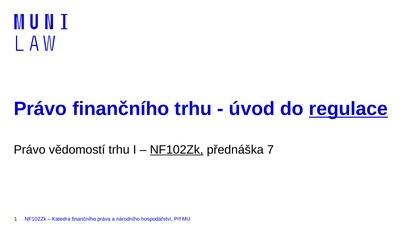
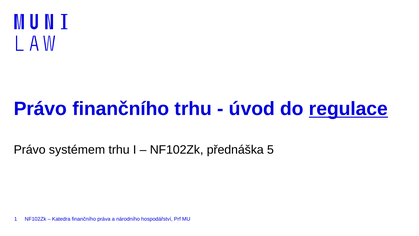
vědomostí: vědomostí -> systémem (77, 150)
NF102Zk underline: present -> none (177, 150)
7: 7 -> 5 (270, 150)
